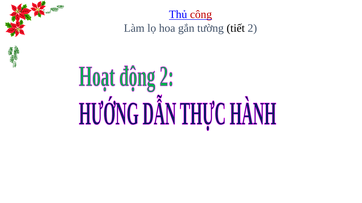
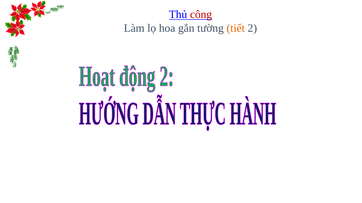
tiết colour: black -> orange (236, 28)
